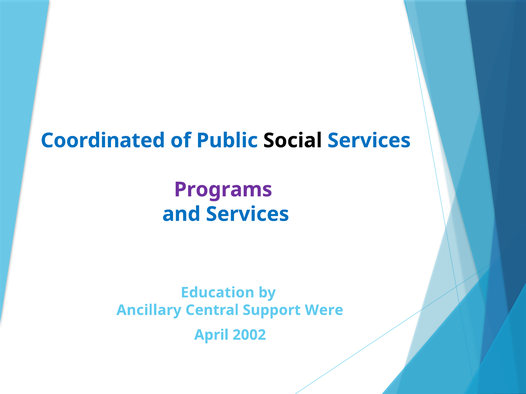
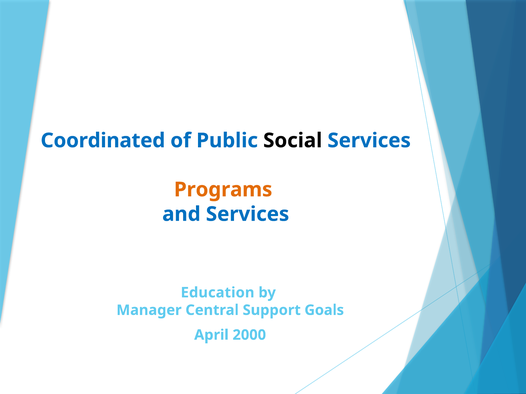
Programs colour: purple -> orange (223, 190)
Ancillary: Ancillary -> Manager (149, 311)
Were: Were -> Goals (324, 311)
2002: 2002 -> 2000 (249, 335)
